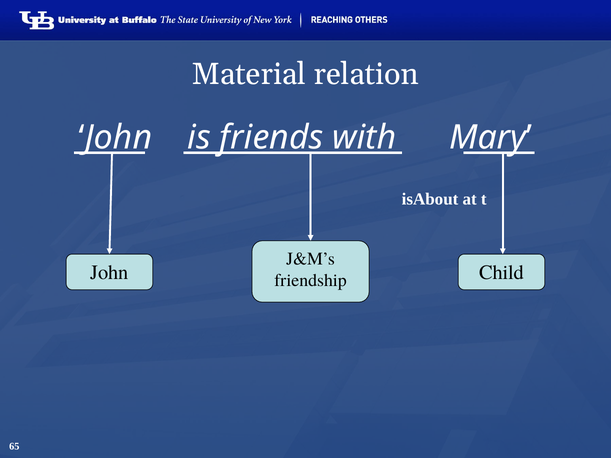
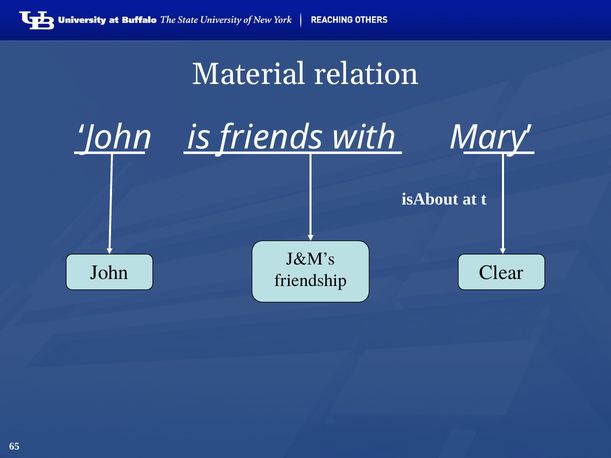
Child: Child -> Clear (501, 273)
